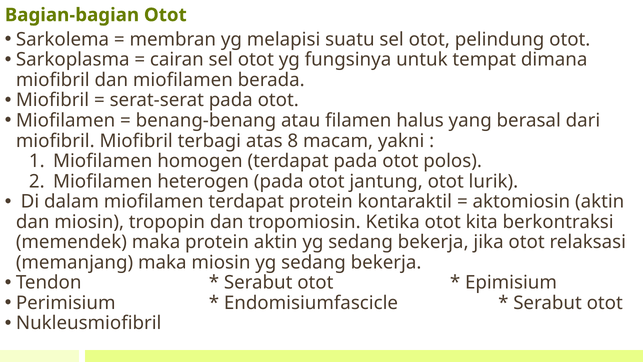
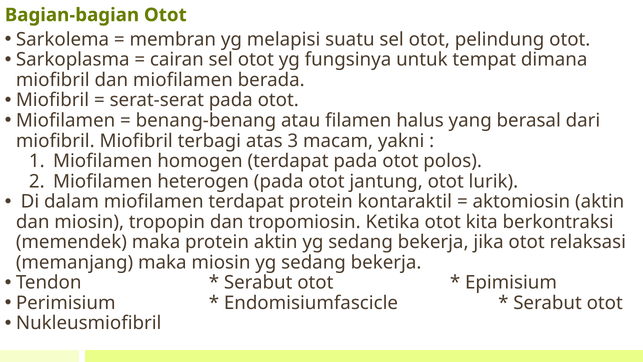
8: 8 -> 3 (293, 141)
